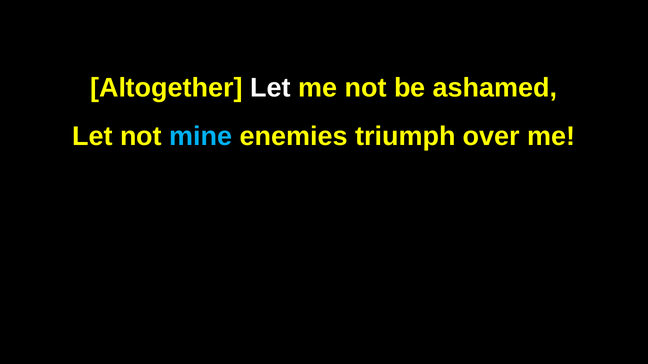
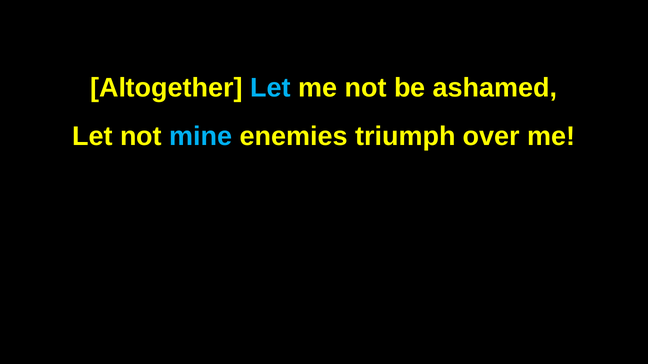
Let colour: white -> light blue (271, 88)
